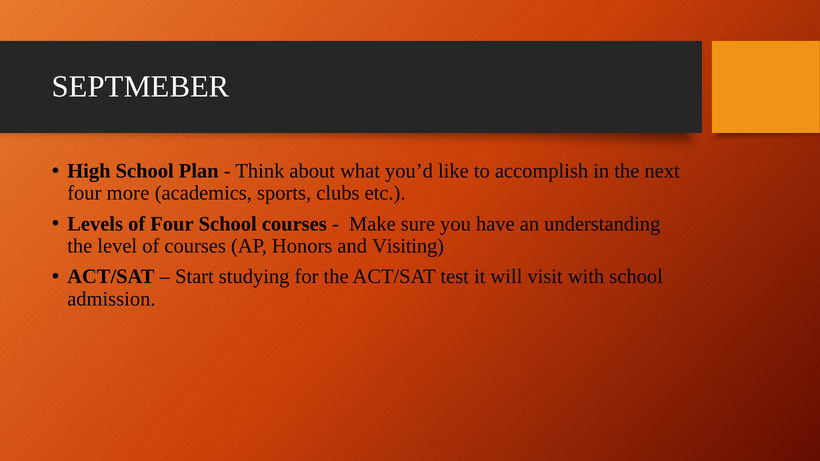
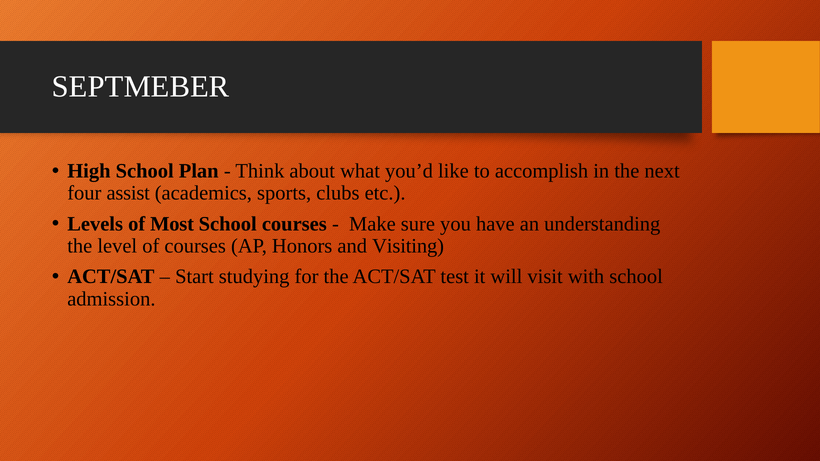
more: more -> assist (128, 193)
of Four: Four -> Most (172, 224)
